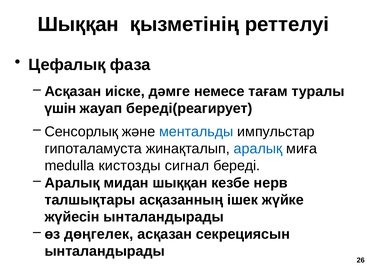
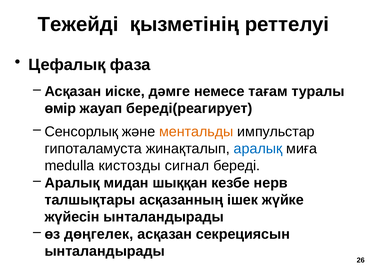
Шыққан: Шыққан -> Тежейді (78, 24)
үшін: үшін -> өмір (60, 109)
ментальды colour: blue -> orange (196, 132)
